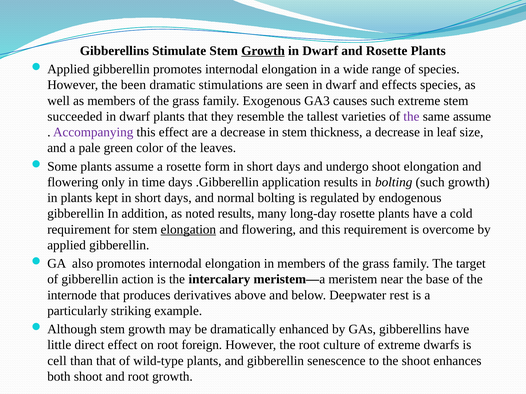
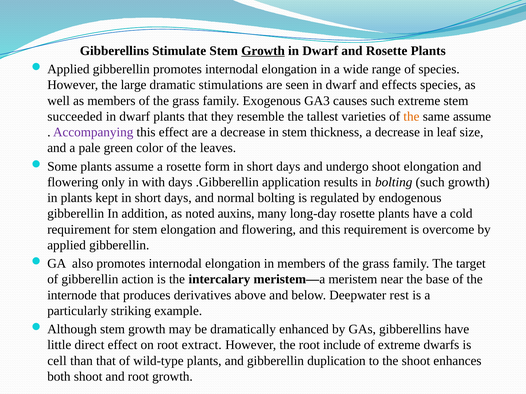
been: been -> large (134, 85)
the colour: purple -> orange (411, 117)
time: time -> with (153, 182)
noted results: results -> auxins (236, 214)
elongation underline: present -> none (188, 230)
foreign: foreign -> extract (202, 345)
culture: culture -> include (342, 345)
senescence: senescence -> duplication (336, 361)
